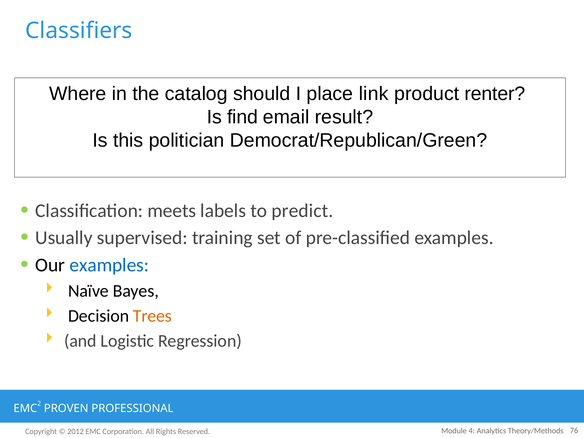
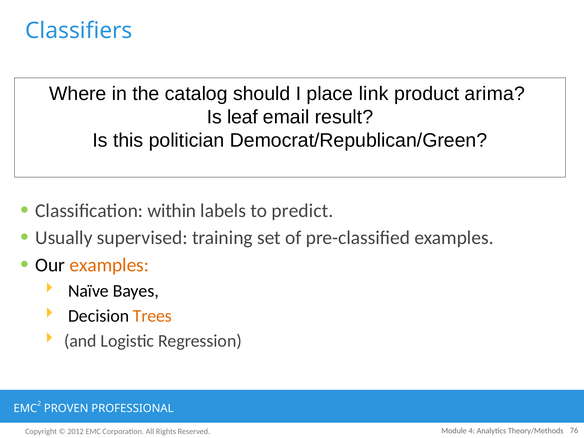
renter: renter -> arima (495, 94)
find: find -> leaf (242, 117)
meets: meets -> within (172, 211)
examples colour: blue -> orange (109, 265)
